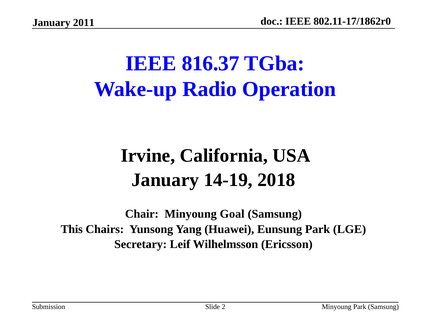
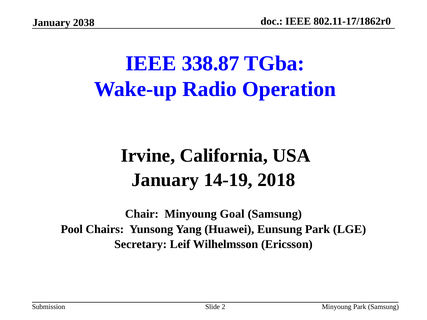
2011: 2011 -> 2038 (84, 23)
816.37: 816.37 -> 338.87 (211, 63)
This: This -> Pool (72, 229)
